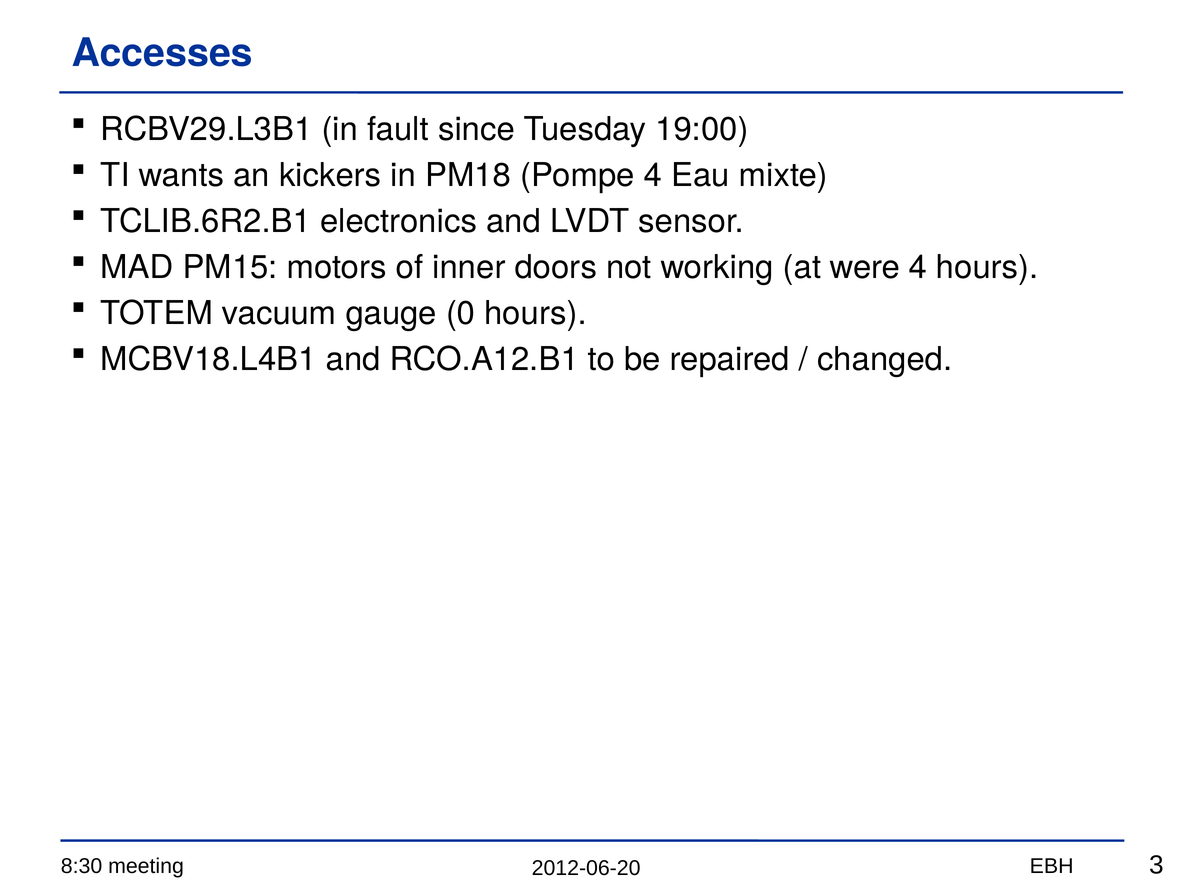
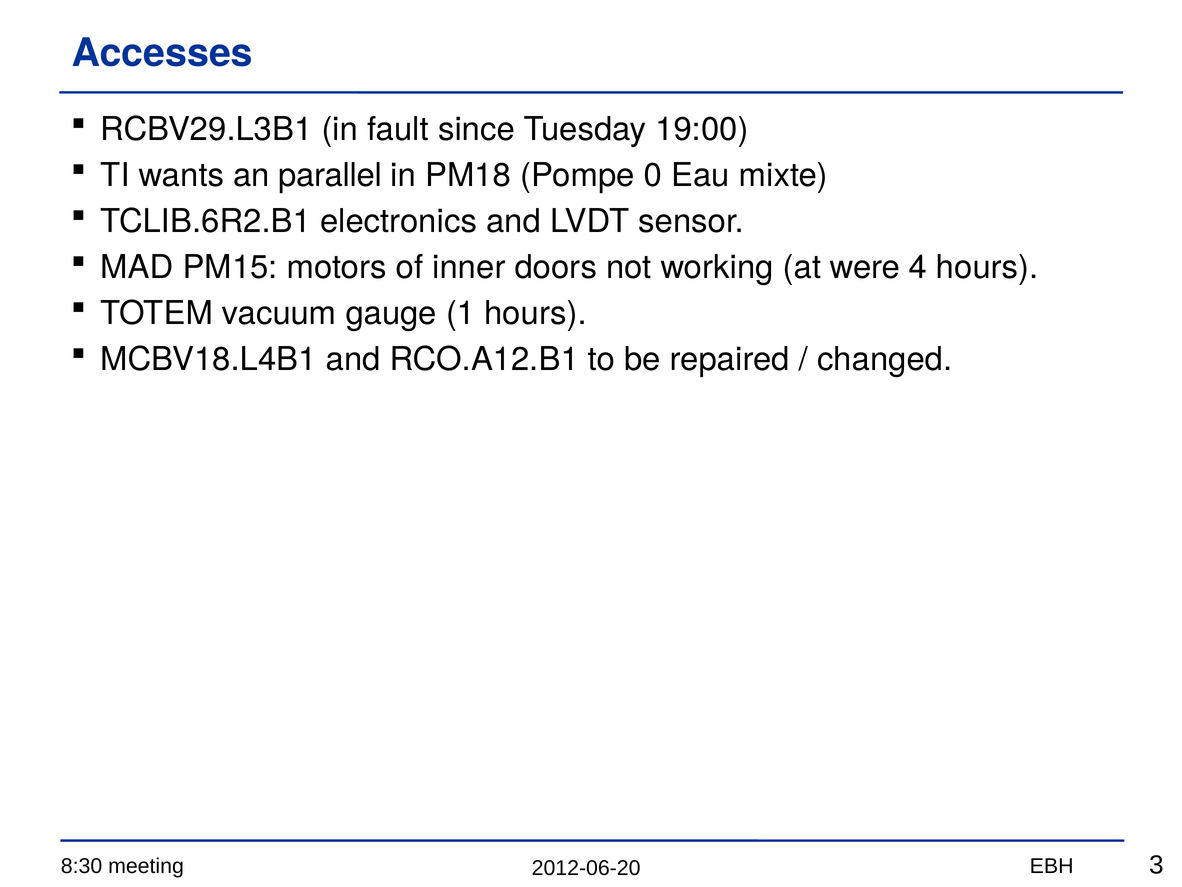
kickers: kickers -> parallel (330, 175)
Pompe 4: 4 -> 0 (653, 175)
0: 0 -> 1 (461, 313)
